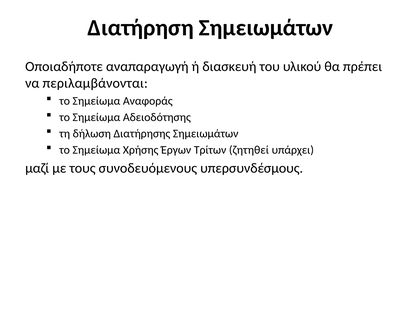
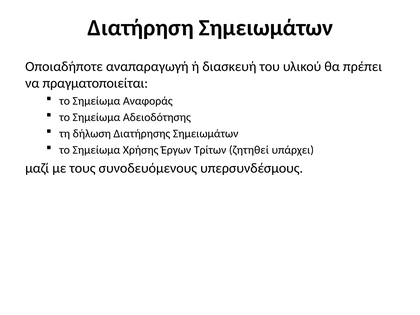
περιλαμβάνονται: περιλαμβάνονται -> πραγματοποιείται (95, 83)
